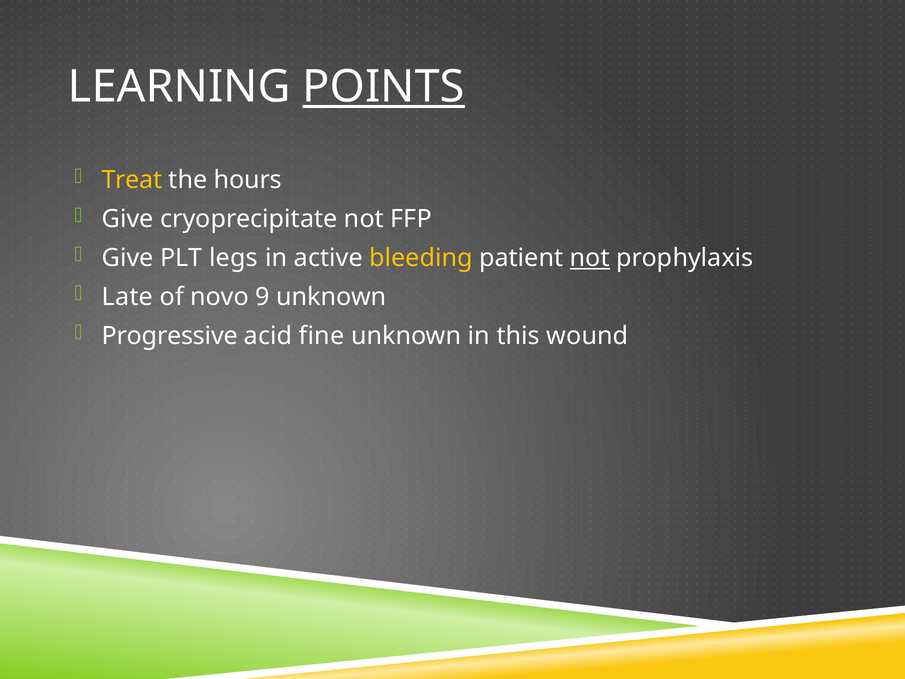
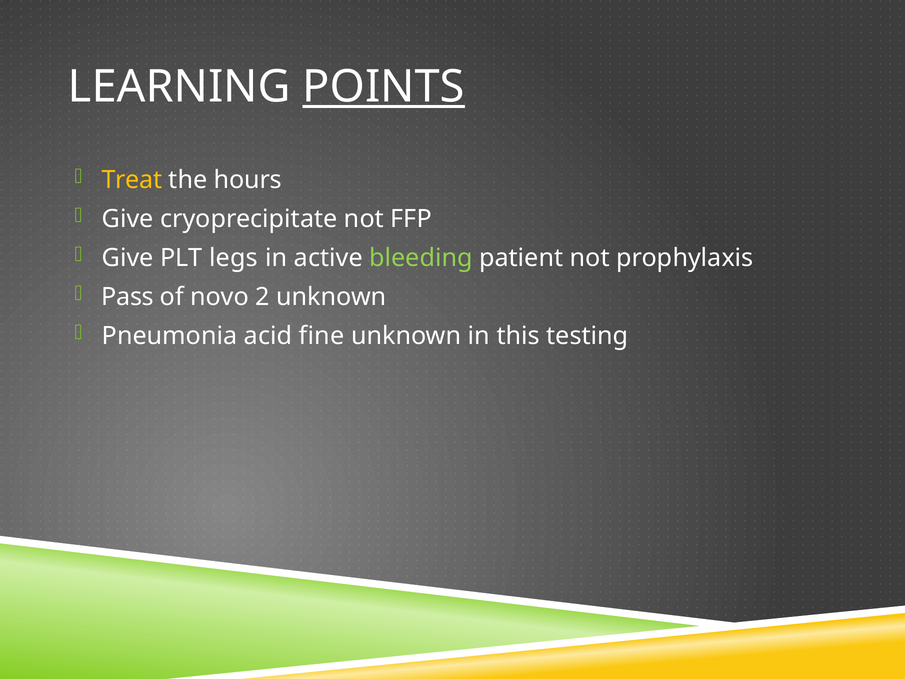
bleeding colour: yellow -> light green (421, 258)
not underline: present -> none (590, 258)
Late: Late -> Pass (128, 297)
9: 9 -> 2 (262, 297)
Progressive: Progressive -> Pneumonia (170, 336)
wound: wound -> testing (587, 336)
